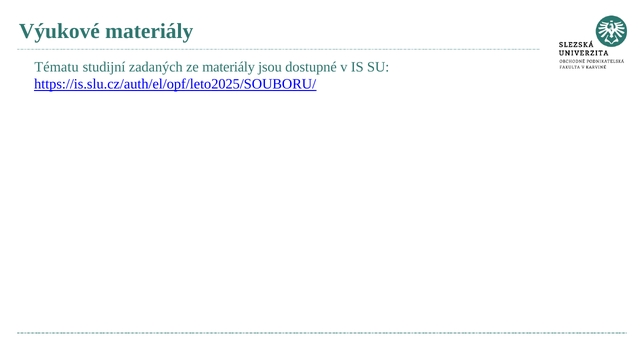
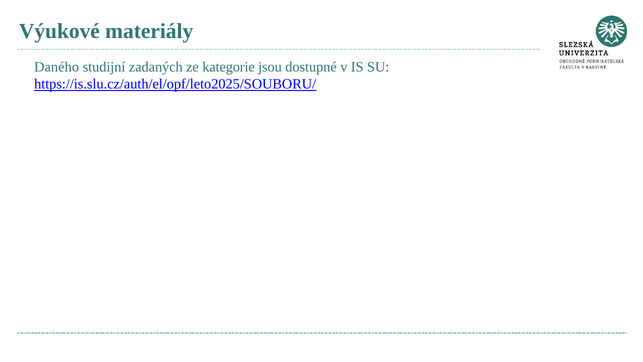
Tématu: Tématu -> Daného (57, 67)
ze materiály: materiály -> kategorie (229, 67)
